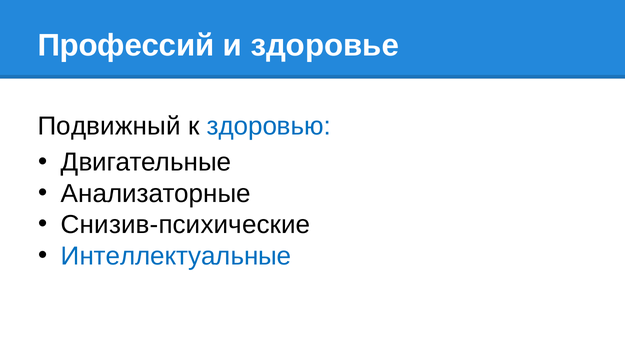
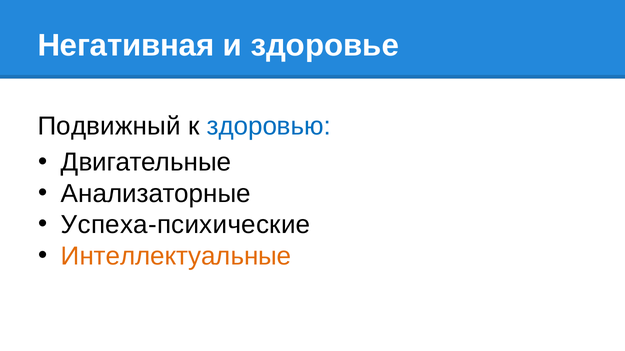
Профессий: Профессий -> Негативная (126, 46)
Снизив-психические: Снизив-психические -> Успеха-психические (186, 225)
Интеллектуальные colour: blue -> orange (176, 256)
